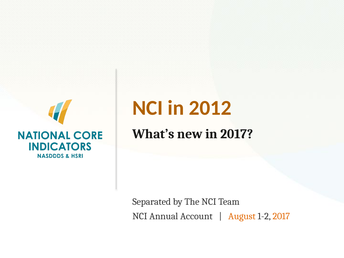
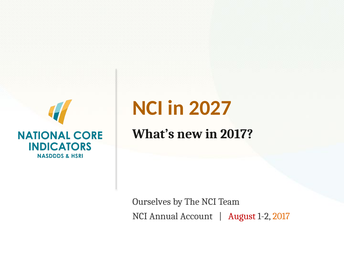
2012: 2012 -> 2027 (210, 108)
Separated: Separated -> Ourselves (152, 202)
August colour: orange -> red (242, 216)
